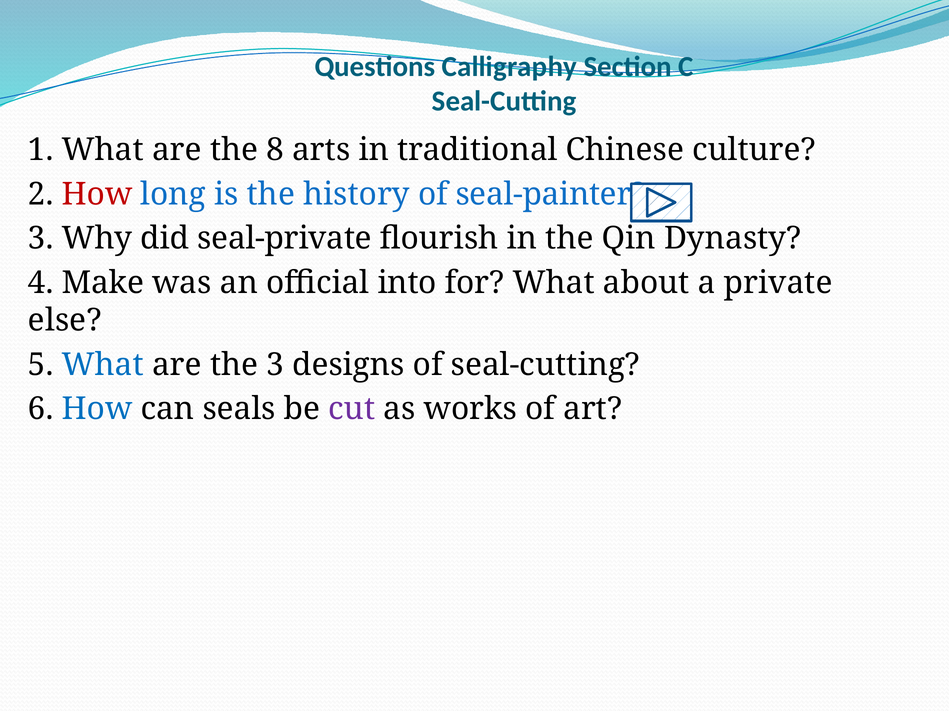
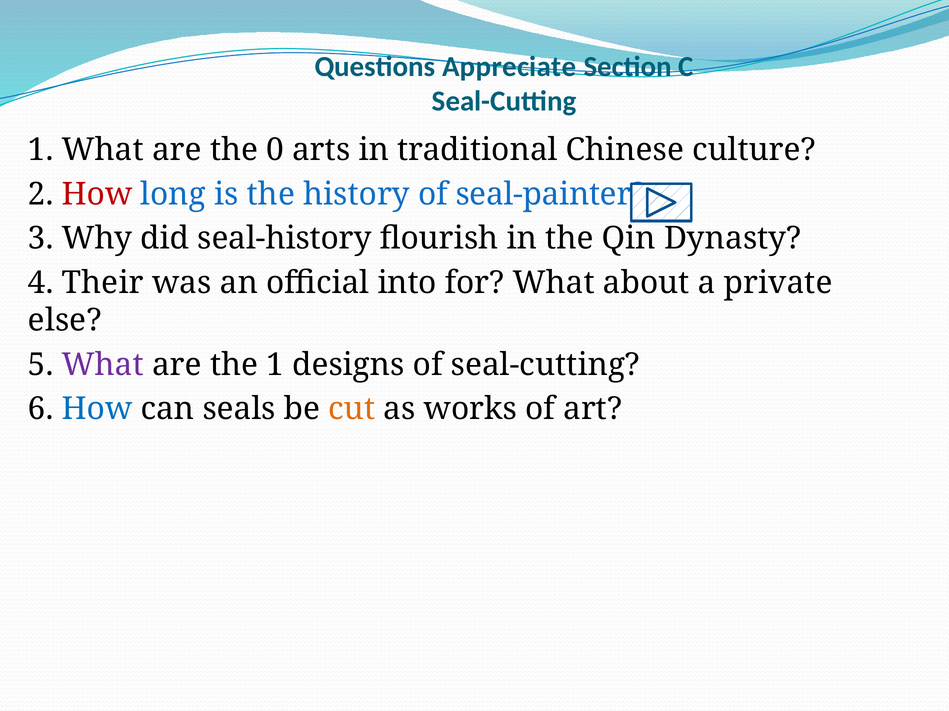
Calligraphy: Calligraphy -> Appreciate (509, 67)
8: 8 -> 0 (275, 150)
seal-private: seal-private -> seal-history (285, 239)
Make: Make -> Their (103, 283)
What colour: blue -> purple (103, 365)
the 3: 3 -> 1 (275, 365)
cut colour: purple -> orange (352, 409)
